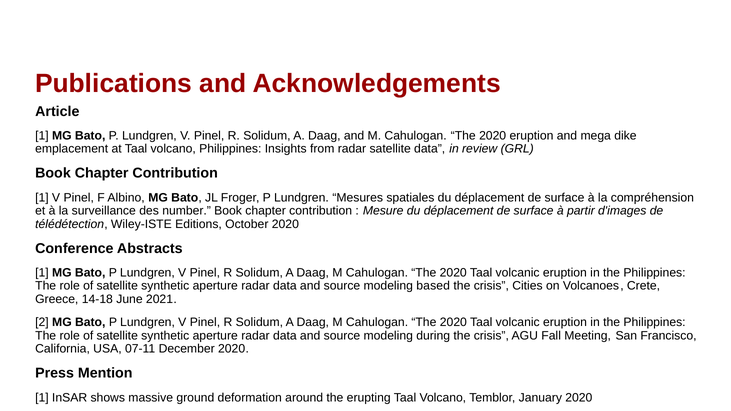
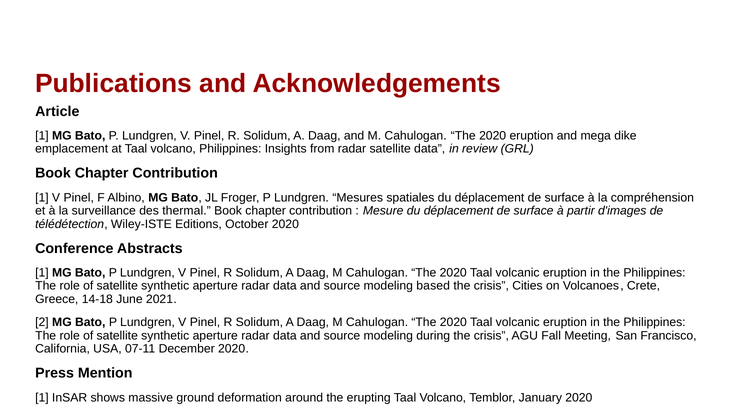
number: number -> thermal (187, 211)
